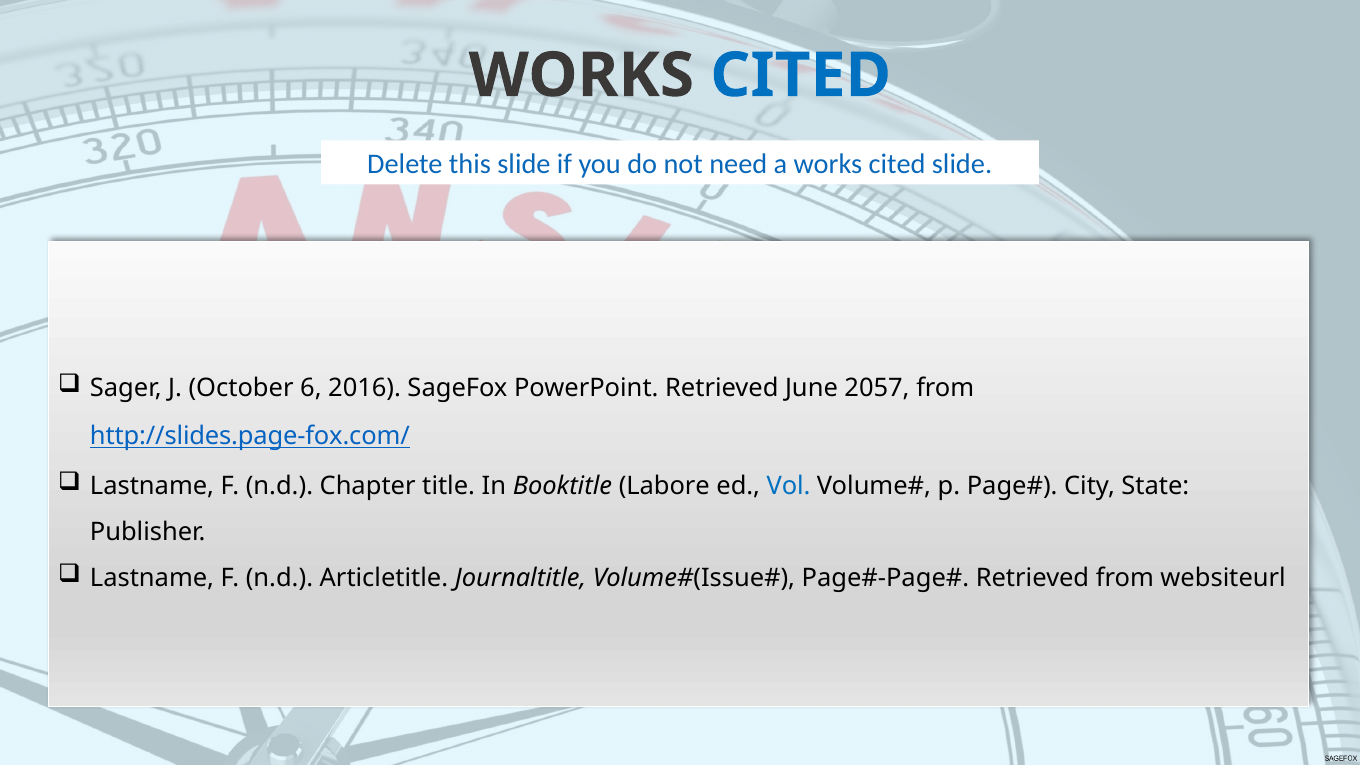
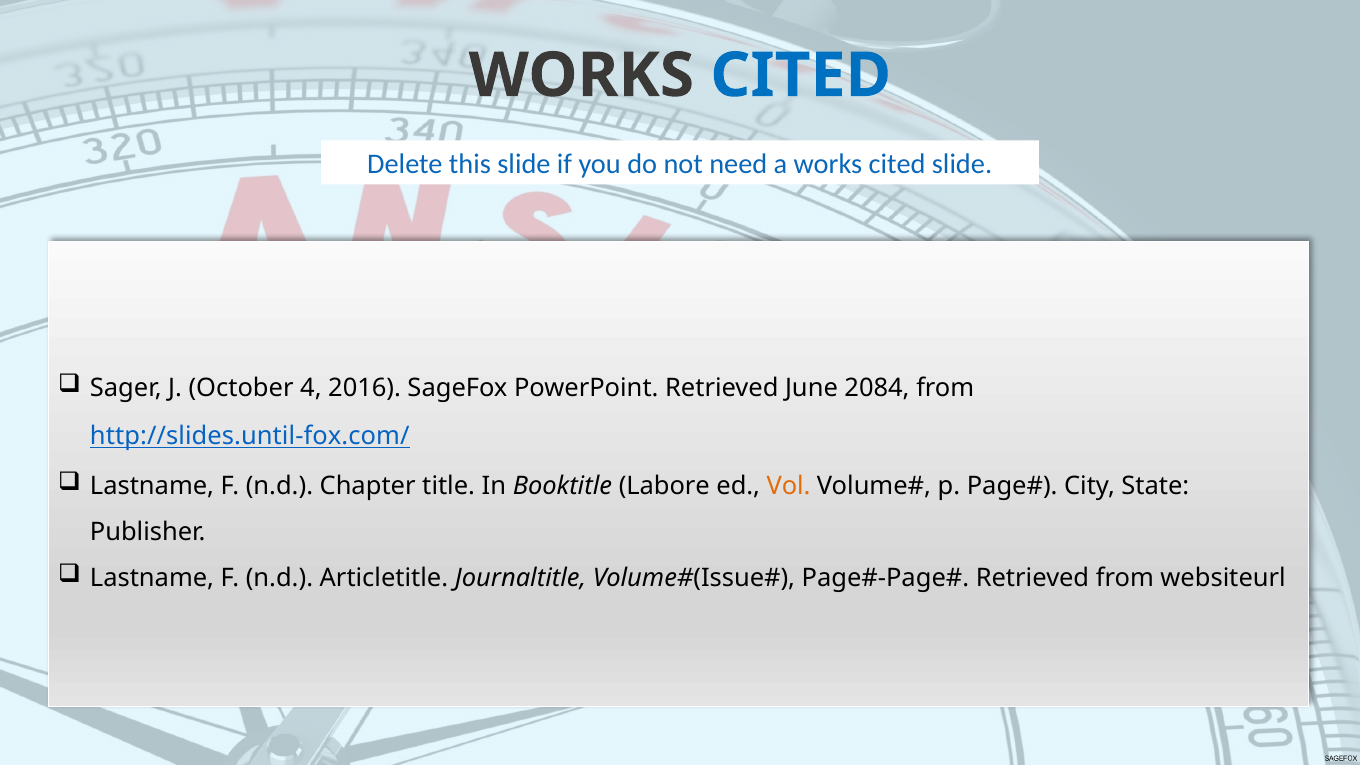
6: 6 -> 4 (311, 388)
2057: 2057 -> 2084 (877, 388)
http://slides.page-fox.com/: http://slides.page-fox.com/ -> http://slides.until-fox.com/ (250, 436)
Vol colour: blue -> orange (789, 486)
